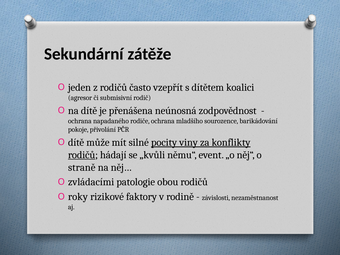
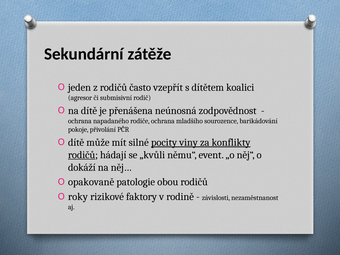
straně: straně -> dokáží (82, 167)
zvládacími: zvládacími -> opakovaně (91, 182)
